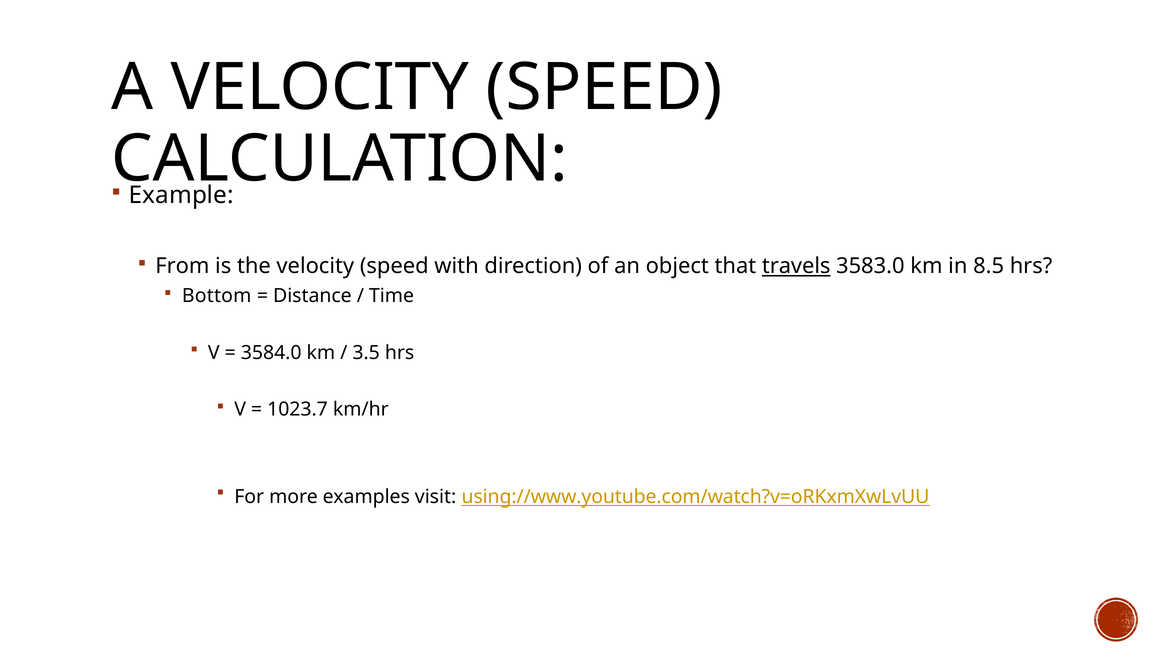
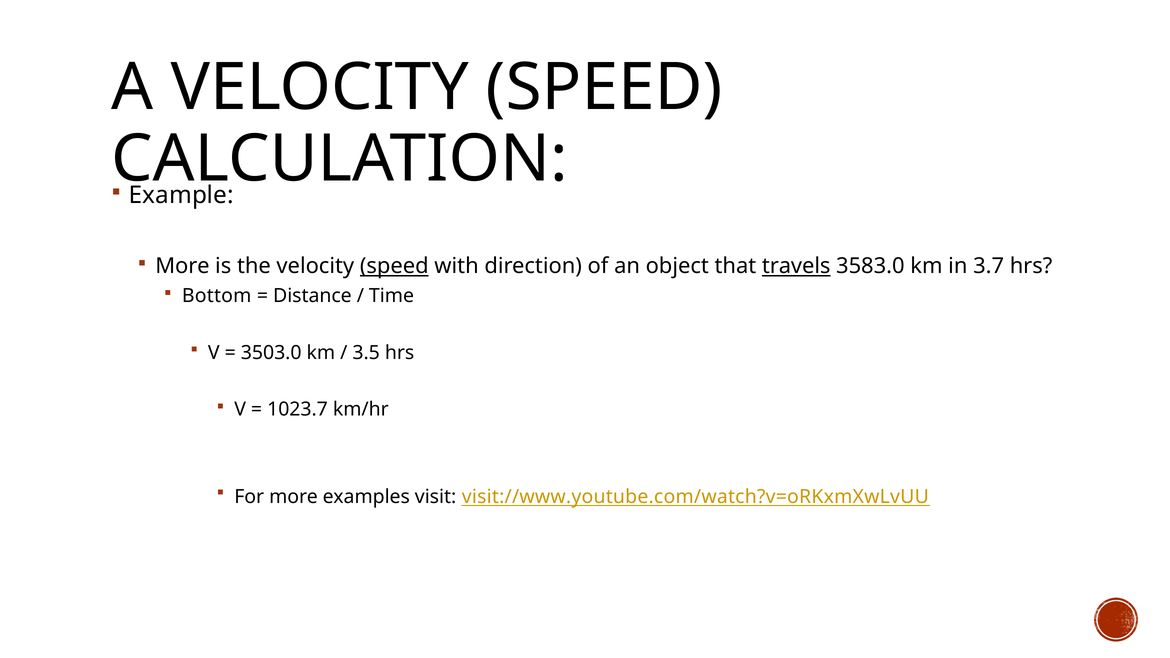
From: From -> More (182, 266)
speed underline: none -> present (394, 266)
8.5: 8.5 -> 3.7 (989, 266)
3584.0: 3584.0 -> 3503.0 (271, 353)
using://www.youtube.com/watch?v=oRKxmXwLvUU: using://www.youtube.com/watch?v=oRKxmXwLvUU -> visit://www.youtube.com/watch?v=oRKxmXwLvUU (695, 497)
